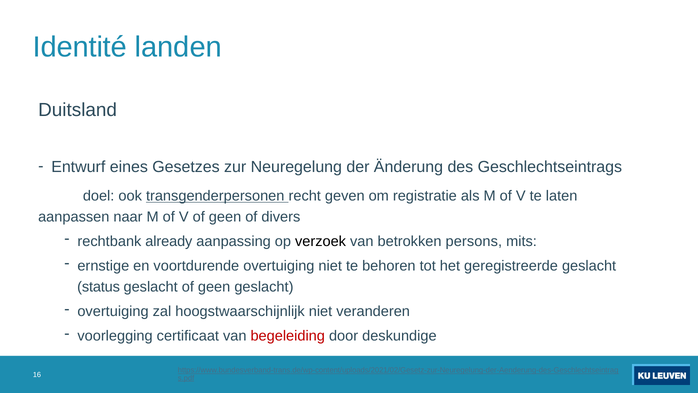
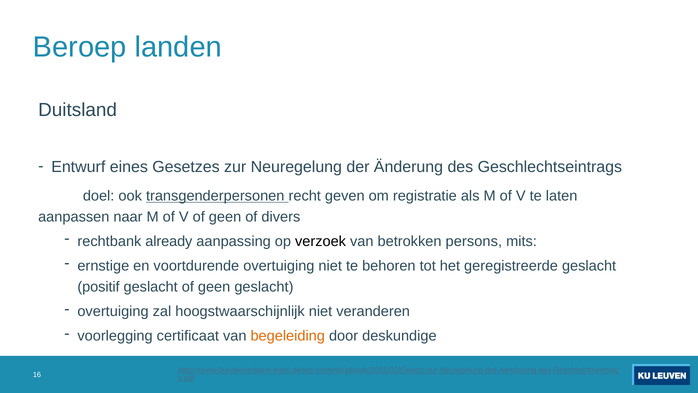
Identité: Identité -> Beroep (80, 47)
status: status -> positif (99, 287)
begeleiding colour: red -> orange (288, 336)
